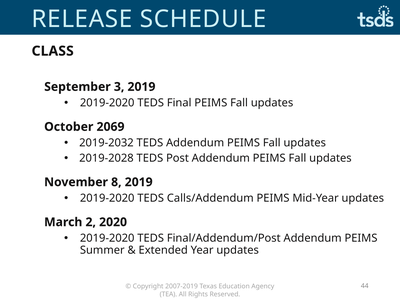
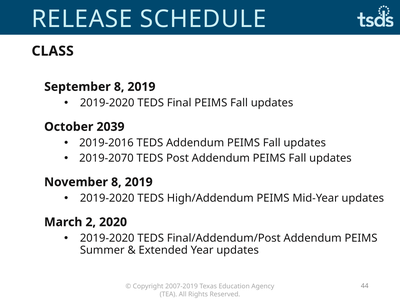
September 3: 3 -> 8 (119, 87)
2069: 2069 -> 2039 (111, 127)
2019-2032: 2019-2032 -> 2019-2016 (106, 143)
2019-2028: 2019-2028 -> 2019-2070 (106, 158)
Calls/Addendum: Calls/Addendum -> High/Addendum (210, 198)
